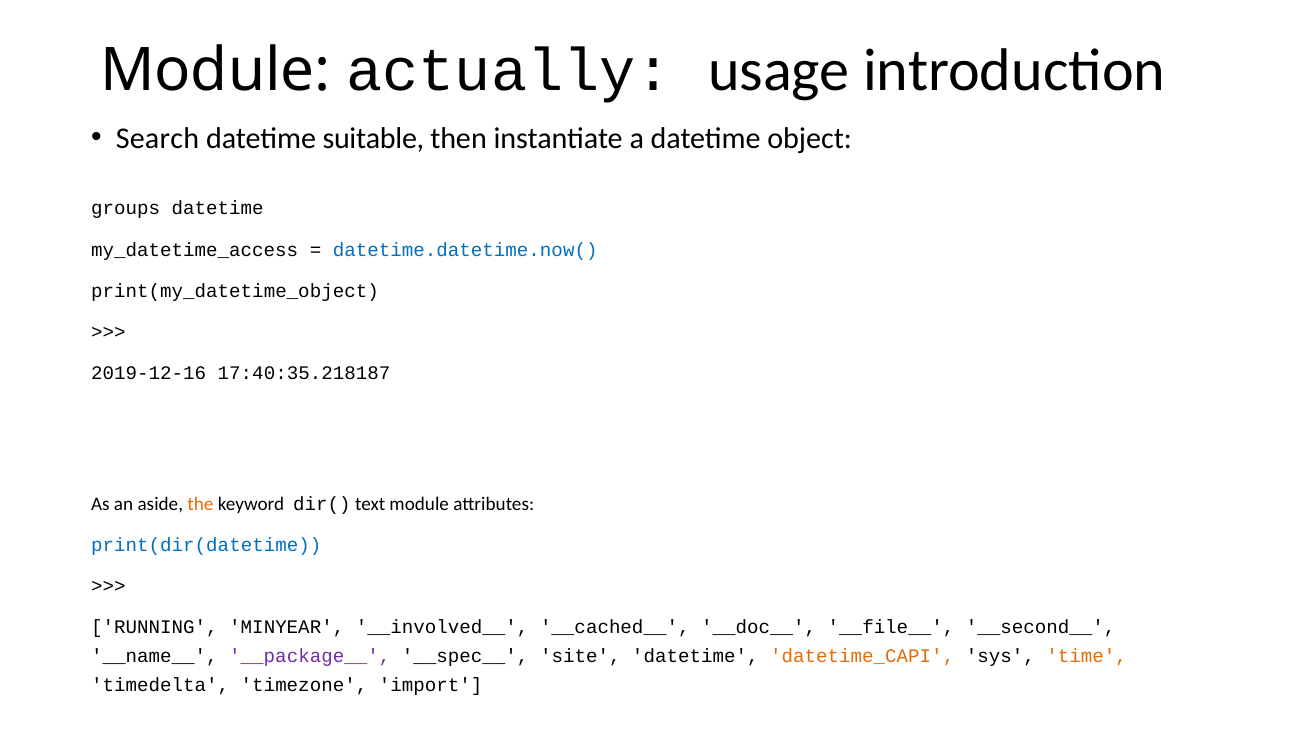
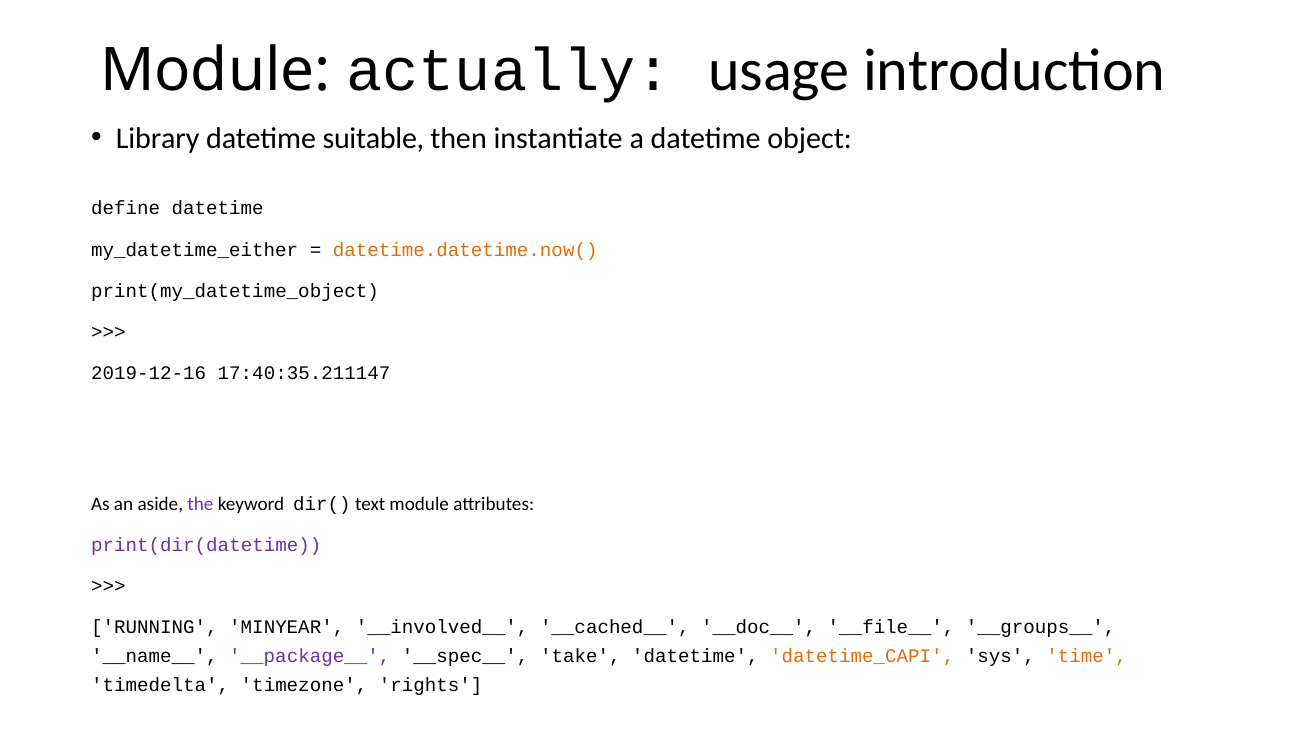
Search: Search -> Library (158, 138)
groups: groups -> define (126, 208)
my_datetime_access: my_datetime_access -> my_datetime_either (195, 250)
datetime.datetime.now( colour: blue -> orange (465, 250)
17:40:35.218187: 17:40:35.218187 -> 17:40:35.211147 (304, 373)
the colour: orange -> purple (200, 504)
print(dir(datetime colour: blue -> purple (206, 545)
__second__: __second__ -> __groups__ (1041, 627)
site: site -> take (580, 656)
import: import -> rights (431, 685)
